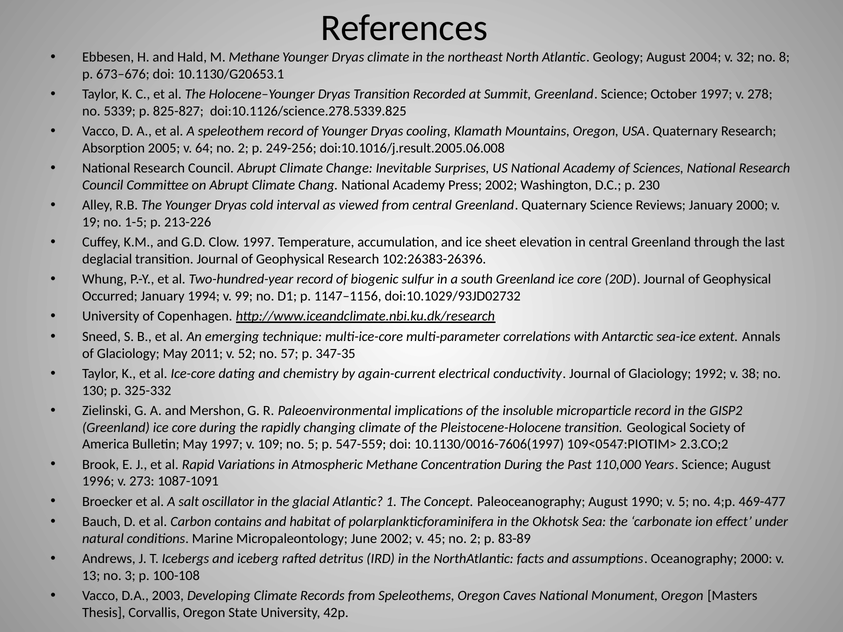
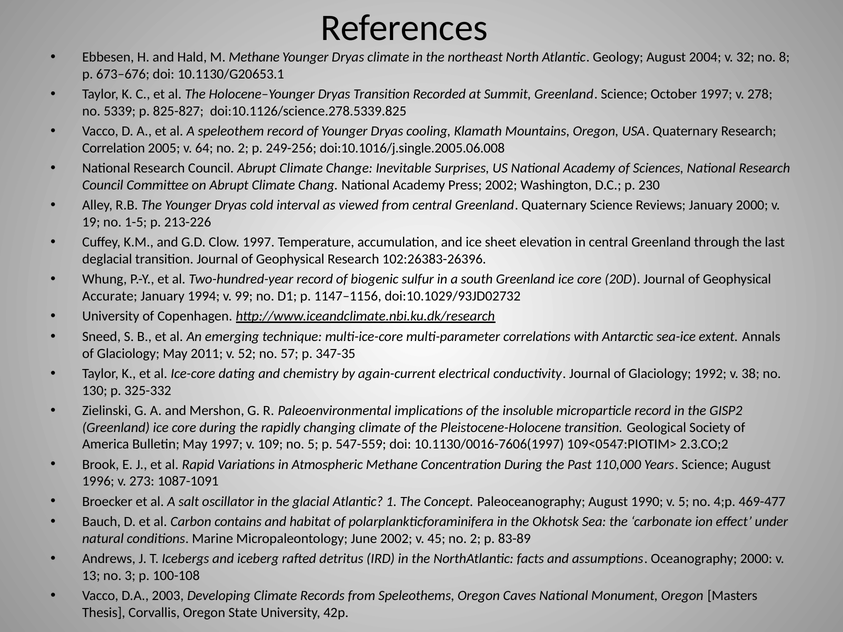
Absorption: Absorption -> Correlation (114, 148)
doi:10.1016/j.result.2005.06.008: doi:10.1016/j.result.2005.06.008 -> doi:10.1016/j.single.2005.06.008 (412, 148)
Occurred: Occurred -> Accurate (110, 296)
